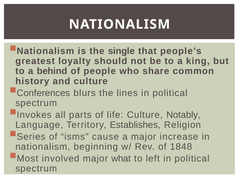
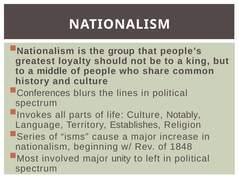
single: single -> group (121, 51)
behind: behind -> middle (52, 71)
what: what -> unity (121, 159)
